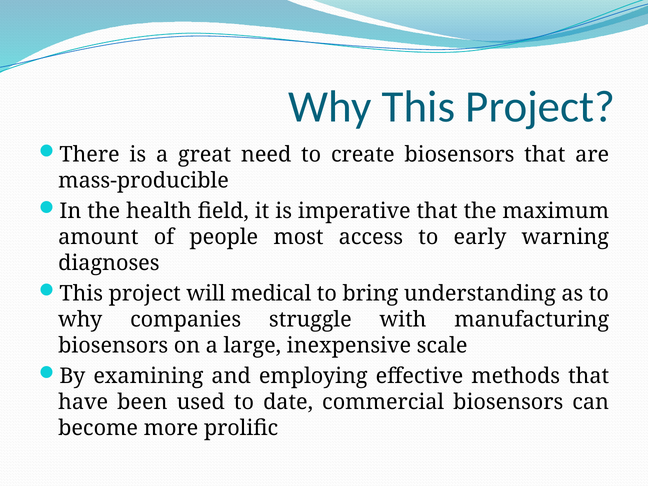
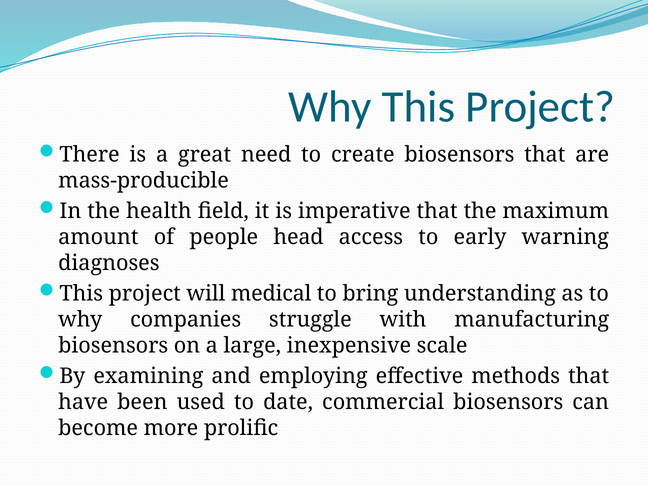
most: most -> head (299, 237)
